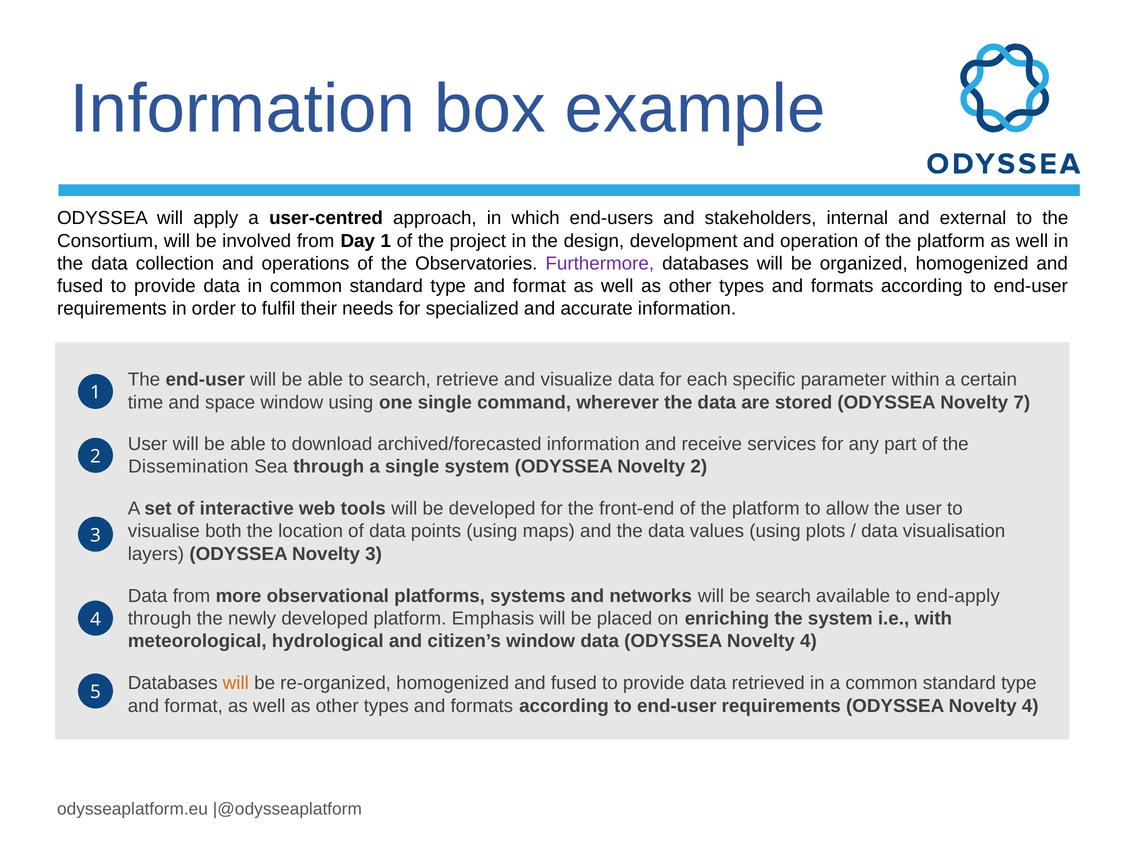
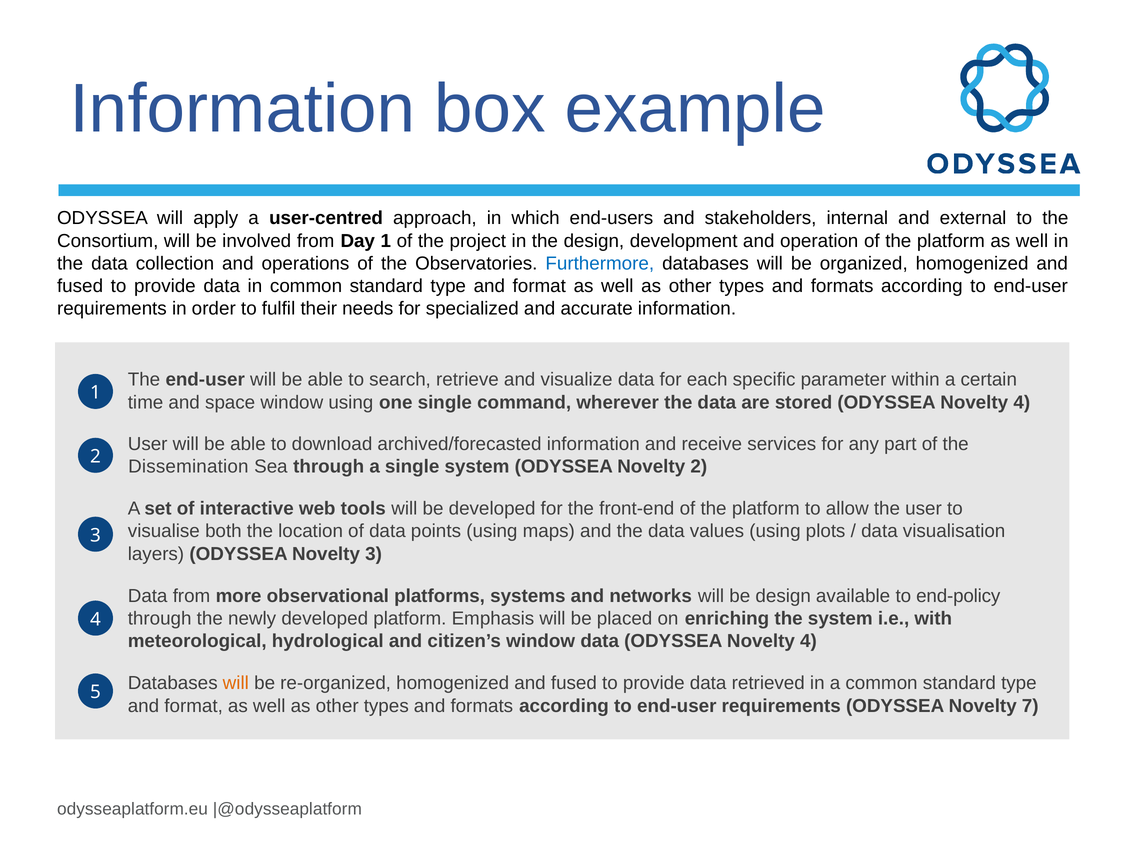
Furthermore colour: purple -> blue (600, 264)
stored ODYSSEA Novelty 7: 7 -> 4 (1022, 403)
be search: search -> design (783, 596)
end-apply: end-apply -> end-policy (958, 596)
requirements ODYSSEA Novelty 4: 4 -> 7 (1030, 706)
